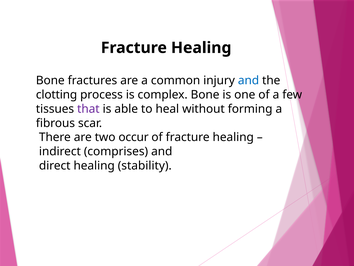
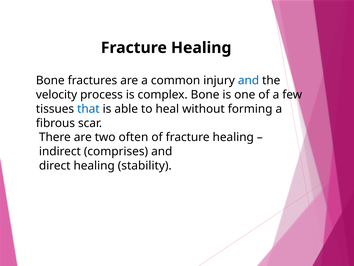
clotting: clotting -> velocity (57, 95)
that colour: purple -> blue (88, 109)
occur: occur -> often (133, 137)
